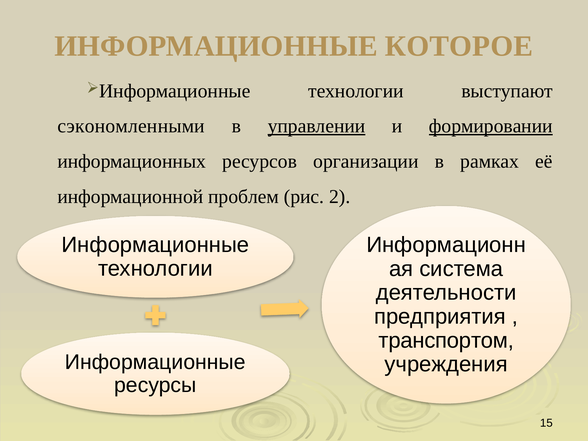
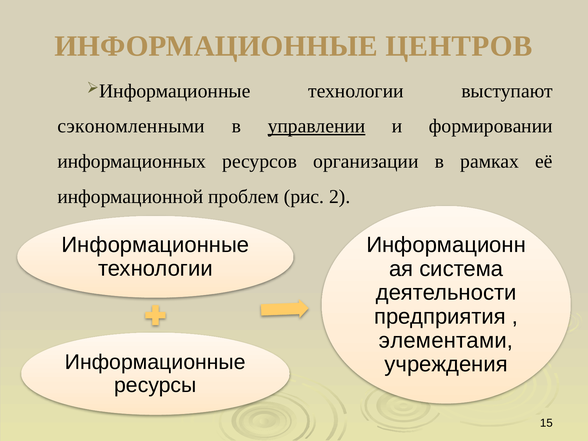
КОТОРОЕ: КОТОРОЕ -> ЦЕНТРОВ (459, 46)
формировании underline: present -> none (491, 126)
транспортом: транспортом -> элементами (446, 340)
